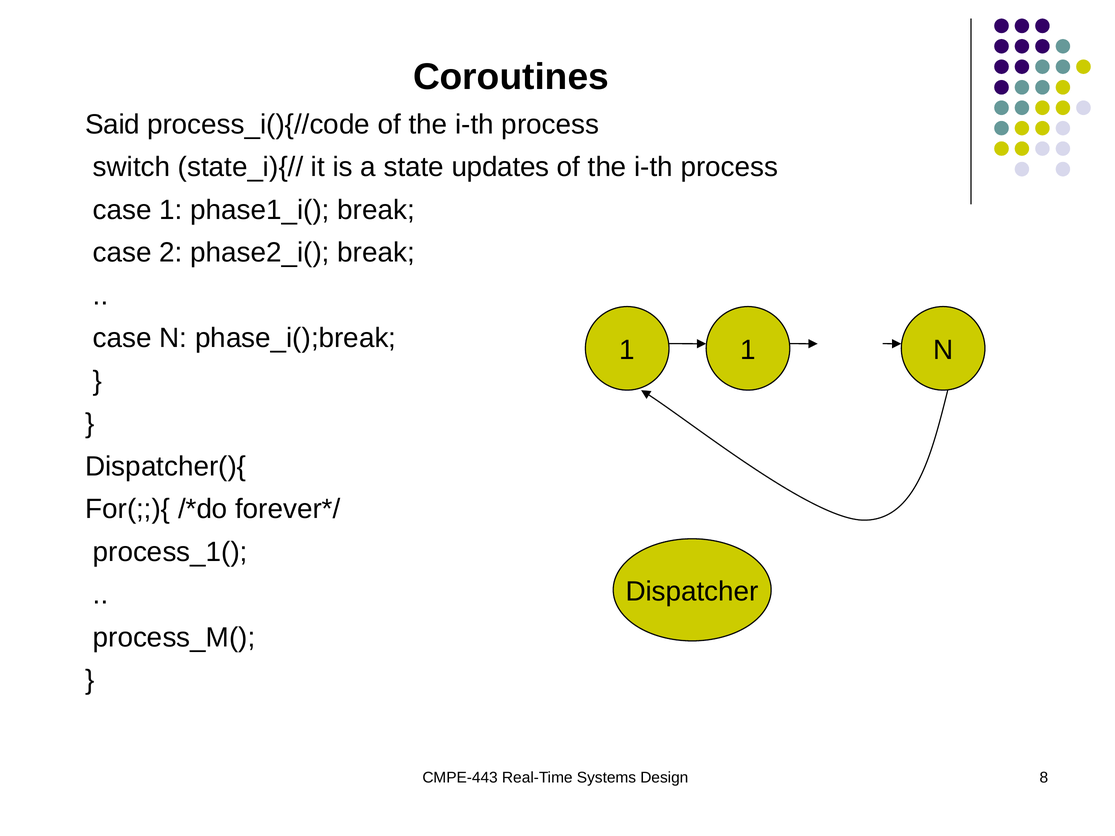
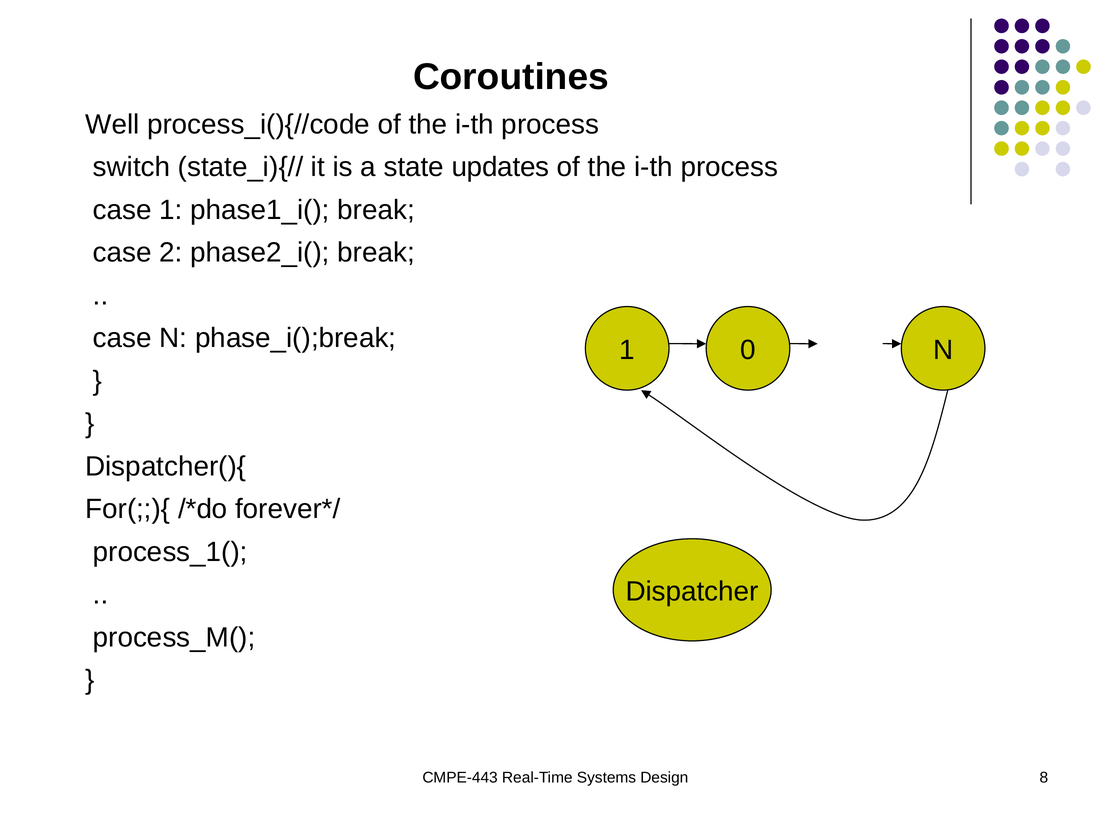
Said: Said -> Well (112, 124)
1 1: 1 -> 0 (748, 350)
